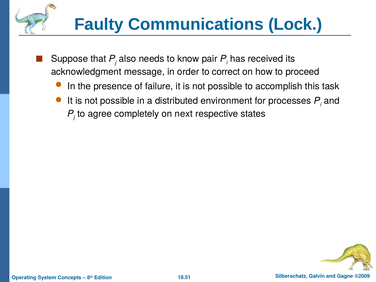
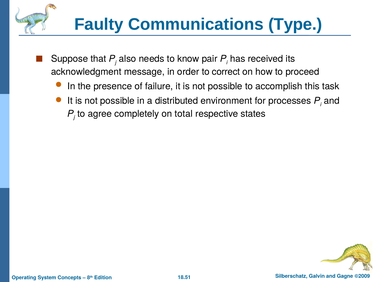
Lock: Lock -> Type (295, 24)
next: next -> total (184, 114)
